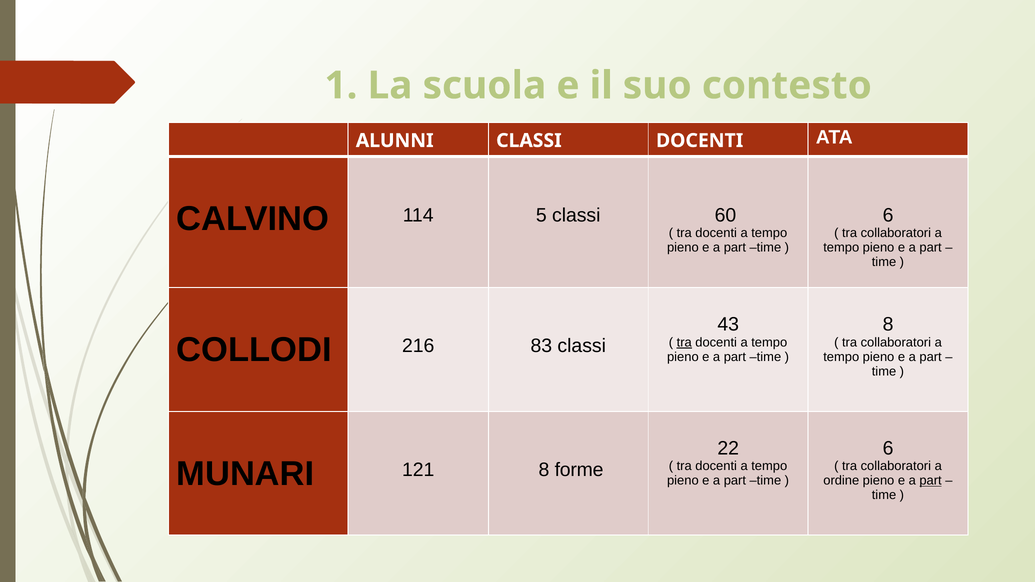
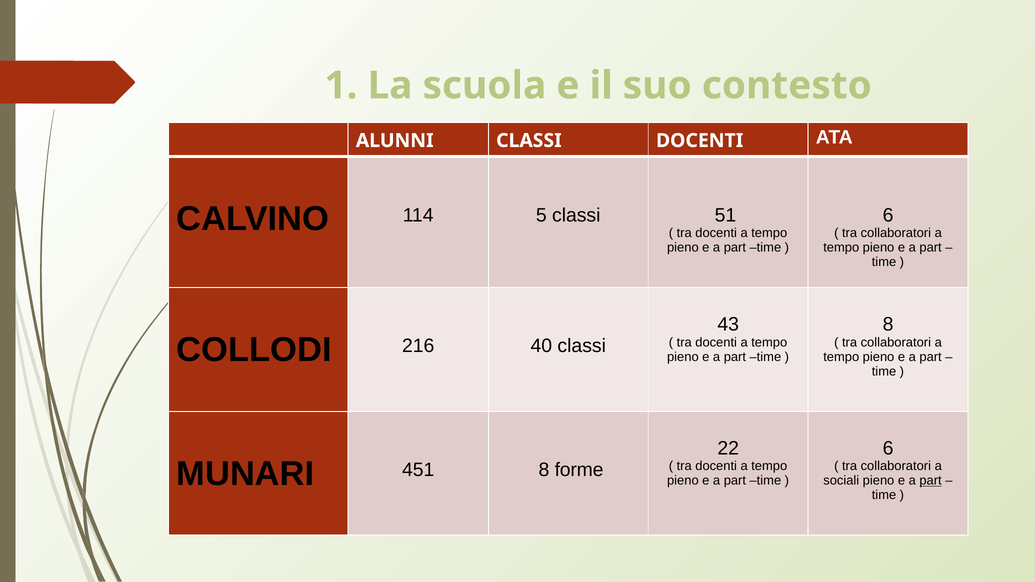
60: 60 -> 51 (725, 215)
83: 83 -> 40 (541, 346)
tra underline: present -> none (684, 342)
121: 121 -> 451 (418, 470)
ordine: ordine -> sociali (841, 481)
